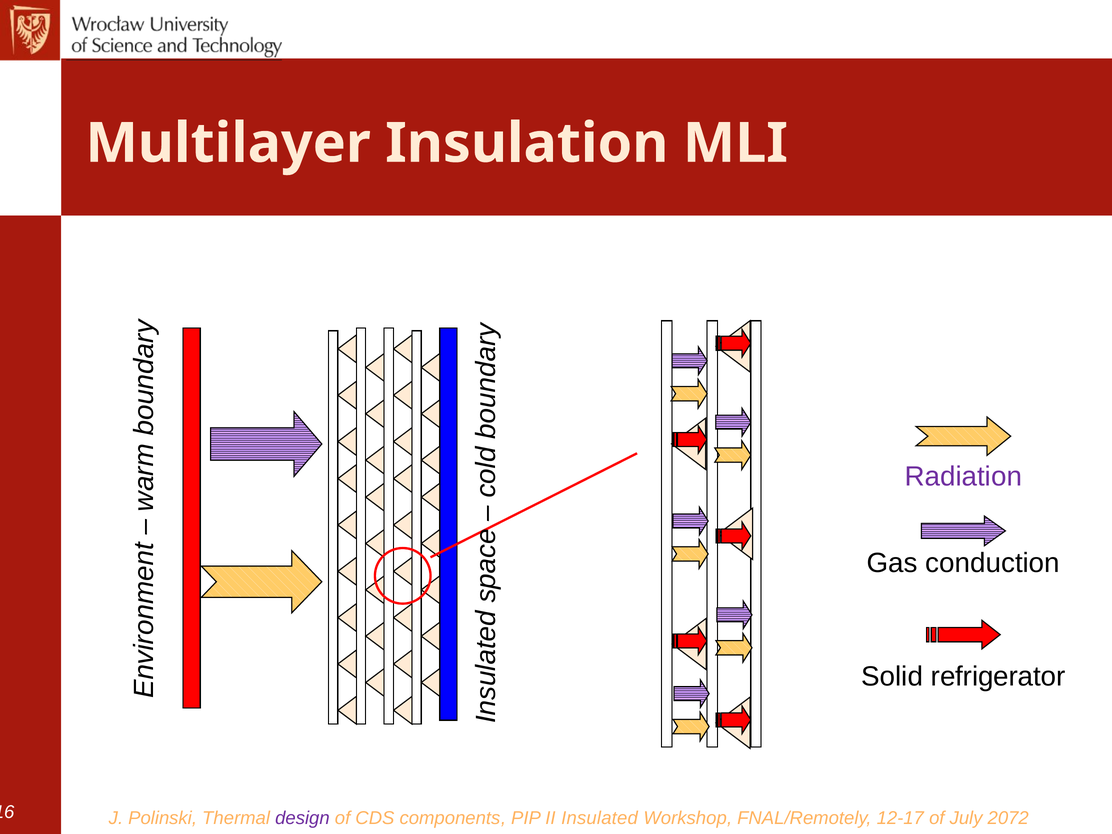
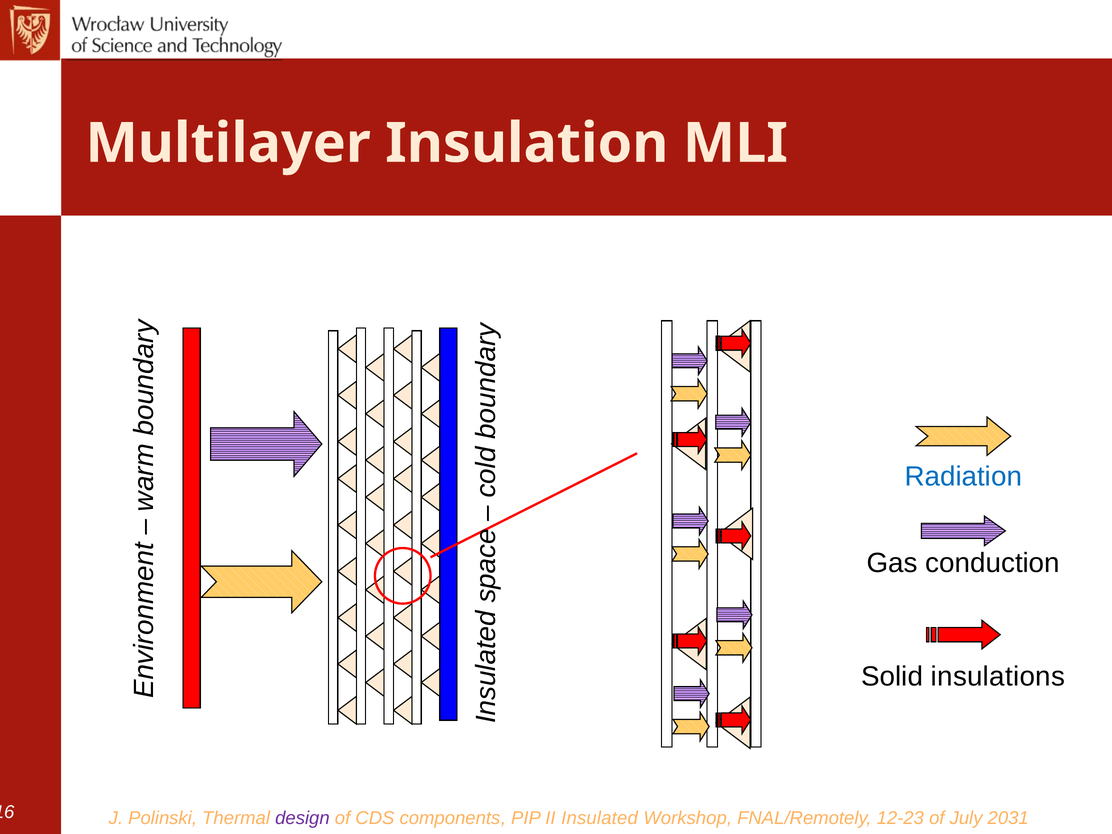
Radiation colour: purple -> blue (963, 477)
refrigerator: refrigerator -> insulations (998, 677)
12-17: 12-17 -> 12-23 (900, 818)
2072: 2072 -> 2031 (1008, 818)
